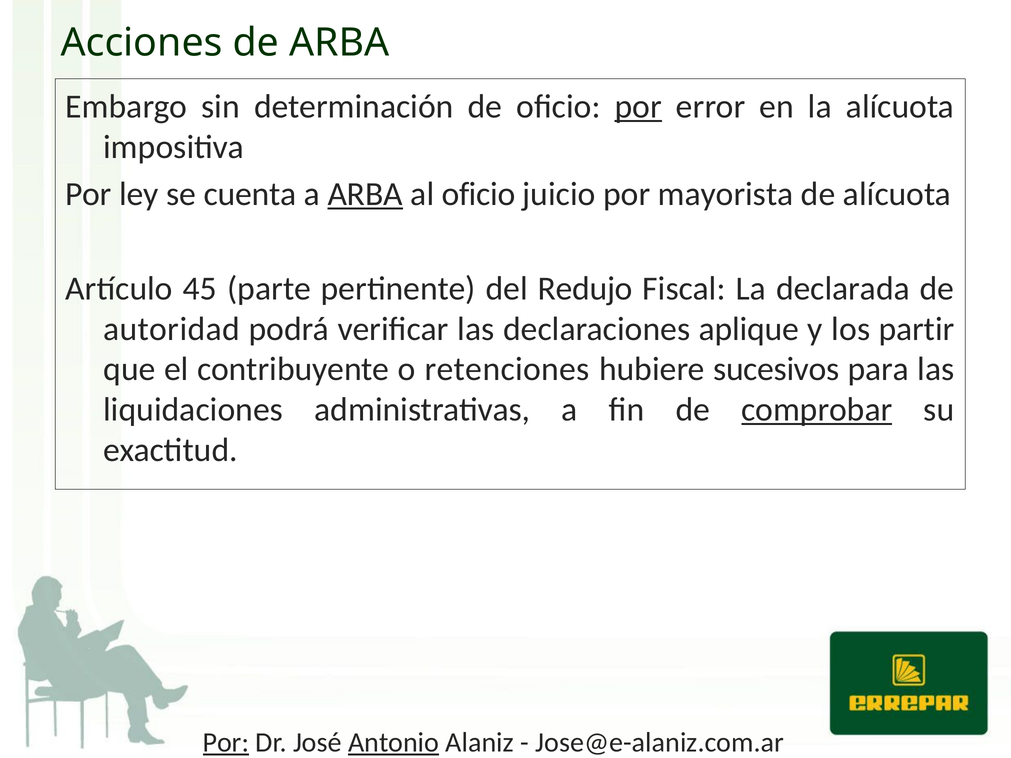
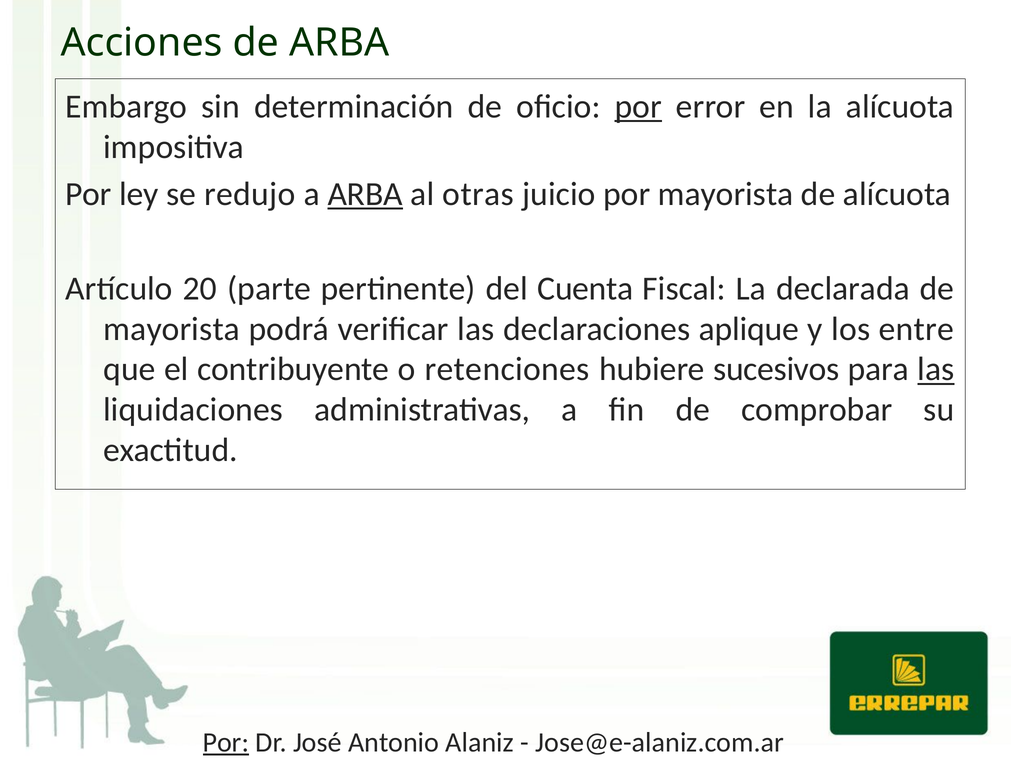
cuenta: cuenta -> redujo (250, 194)
al oficio: oficio -> otras (478, 194)
45: 45 -> 20 (200, 289)
Redujo: Redujo -> Cuenta (585, 289)
autoridad: autoridad -> mayorista (172, 329)
partir: partir -> entre (916, 329)
las underline: none -> present (936, 369)
comprobar underline: present -> none (817, 410)
Antonio underline: present -> none (394, 743)
